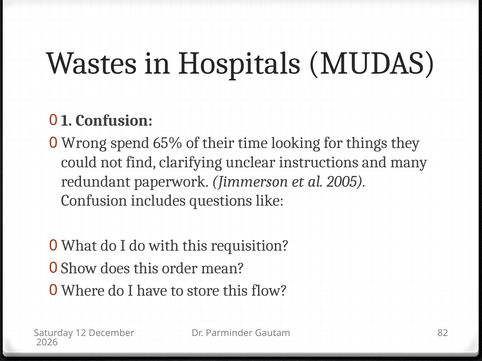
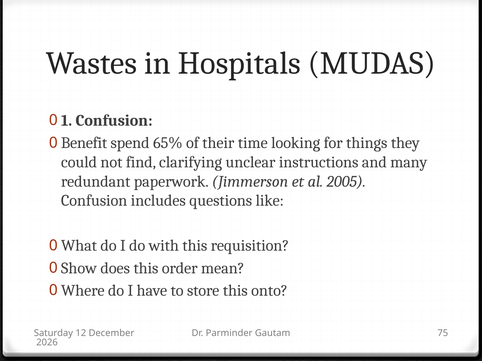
Wrong: Wrong -> Benefit (84, 143)
flow: flow -> onto (269, 291)
82: 82 -> 75 (443, 334)
